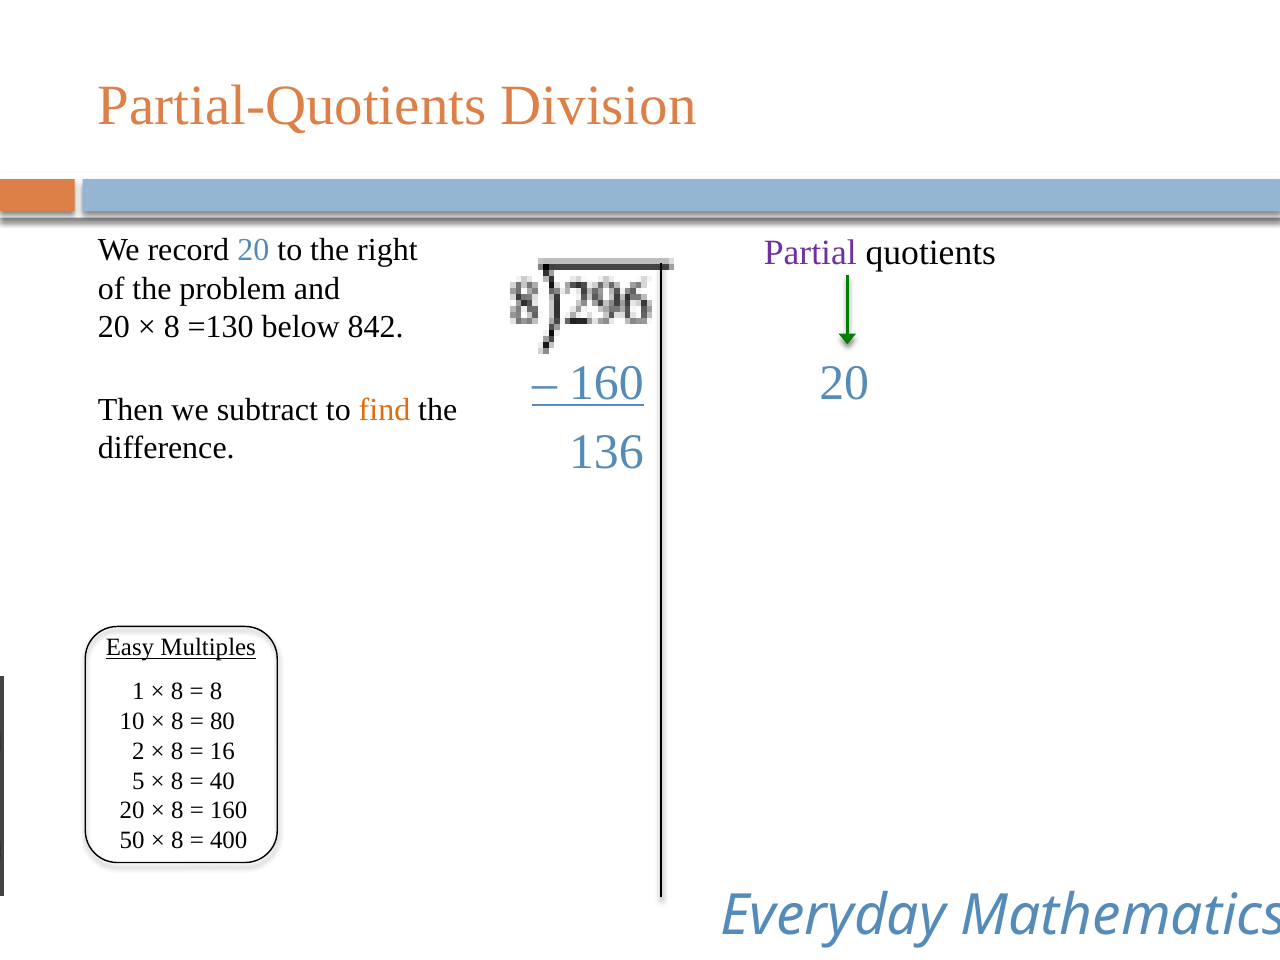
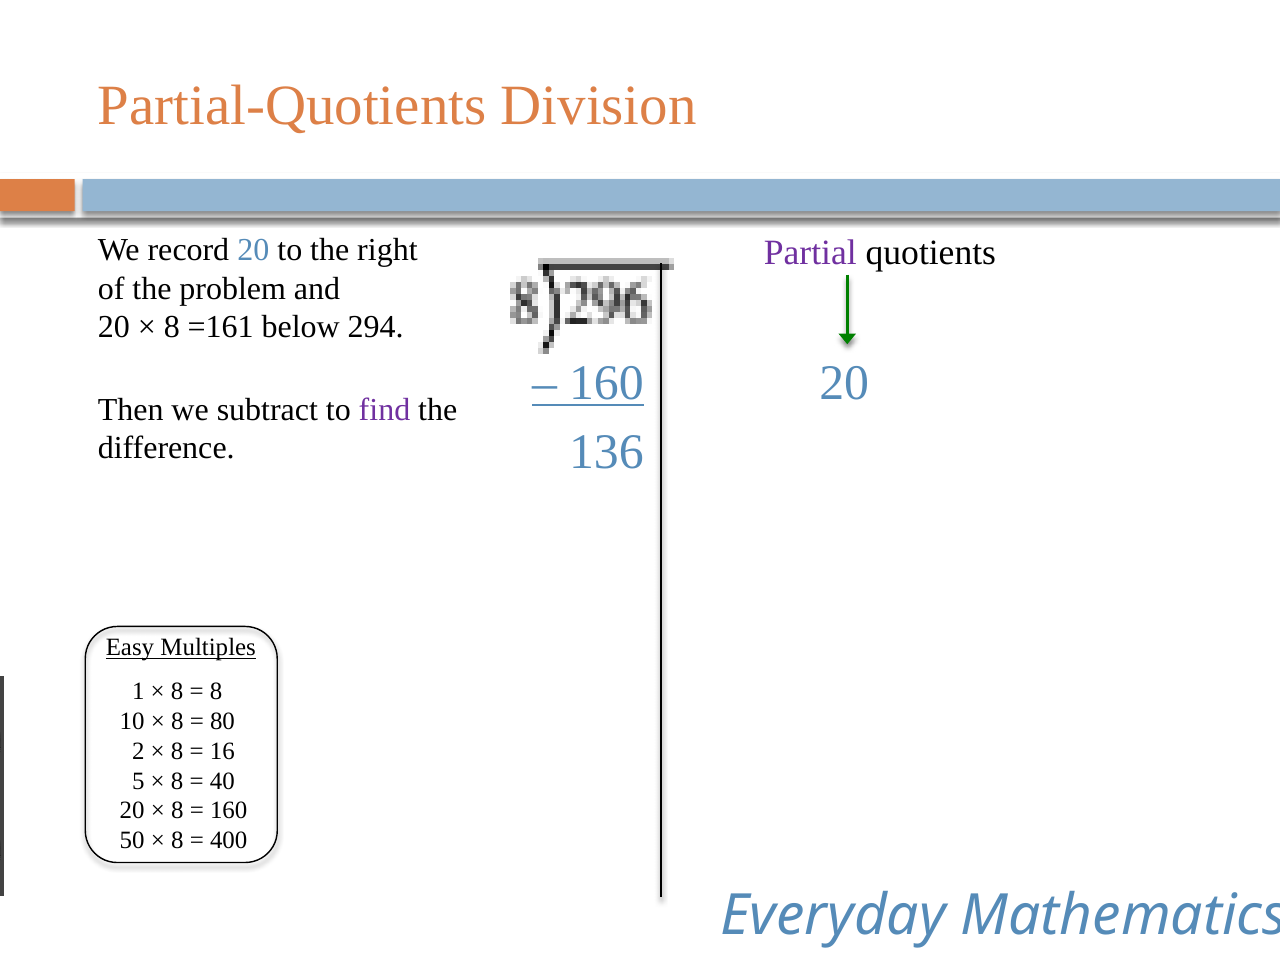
=130: =130 -> =161 (221, 327)
842: 842 -> 294 (376, 327)
find colour: orange -> purple (384, 410)
